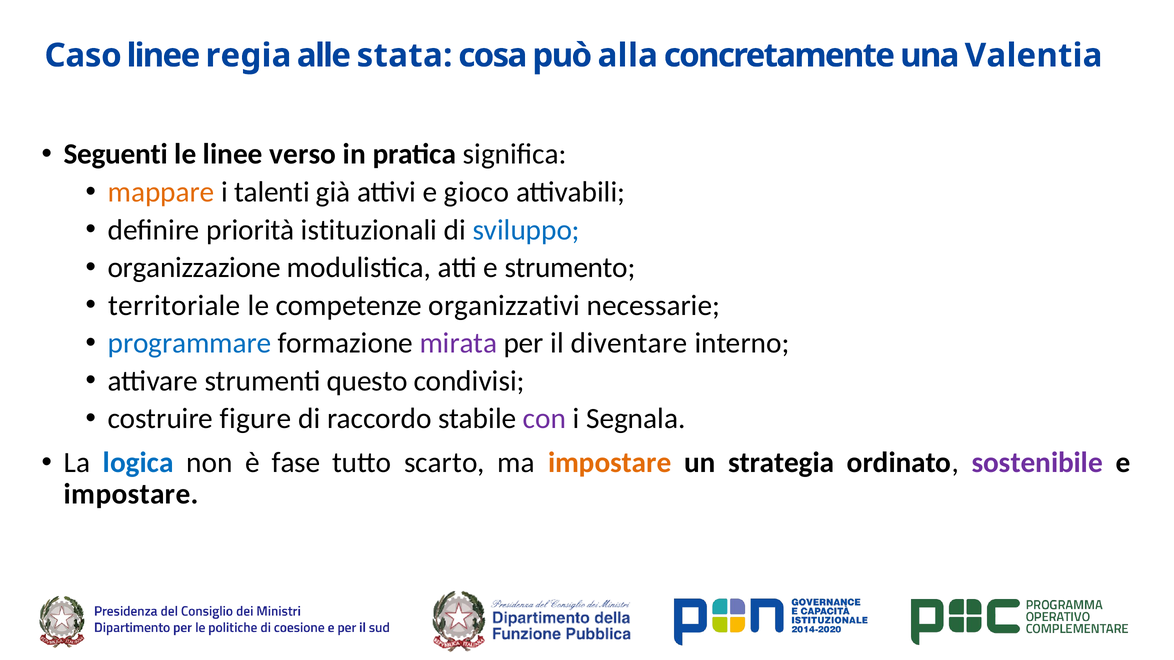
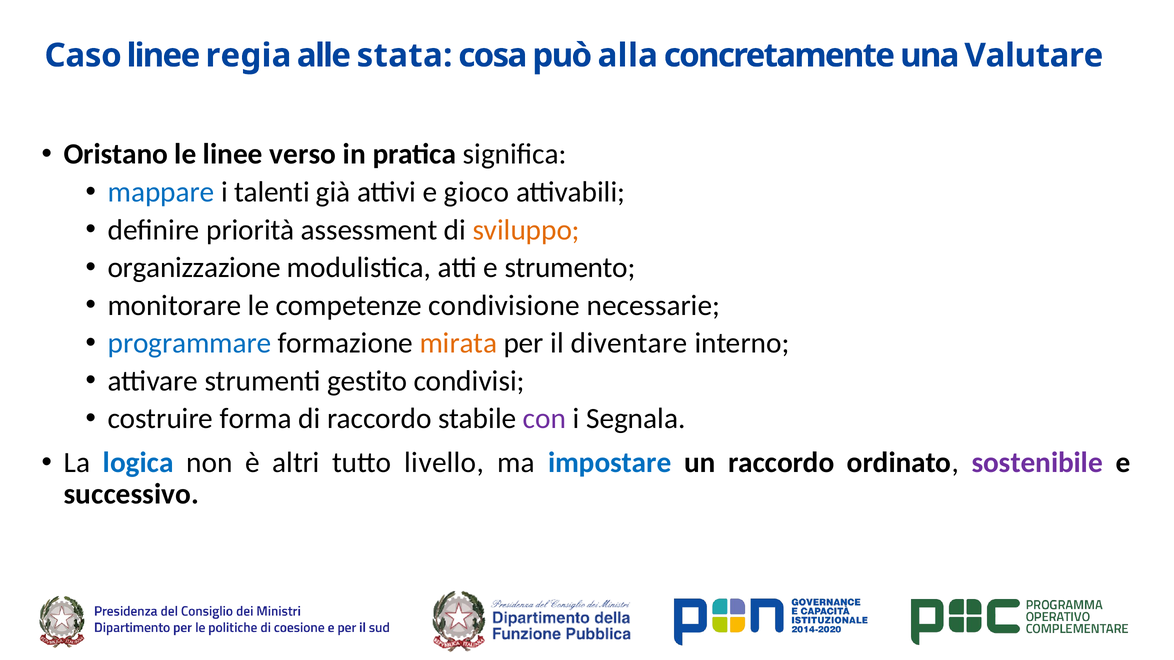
Valentia: Valentia -> Valutare (1034, 56)
Seguenti: Seguenti -> Oristano (116, 154)
mappare colour: orange -> blue (161, 192)
istituzionali: istituzionali -> assessment (369, 230)
sviluppo colour: blue -> orange (526, 230)
territoriale: territoriale -> monitorare (175, 306)
organizzativi: organizzativi -> condivisione (504, 306)
mirata colour: purple -> orange (458, 343)
questo: questo -> gestito (367, 381)
figure: figure -> forma (256, 419)
fase: fase -> altri (296, 463)
scarto: scarto -> livello (444, 463)
impostare colour: orange -> blue (610, 463)
un strategia: strategia -> raccordo (781, 463)
impostare: impostare -> successivo (131, 494)
